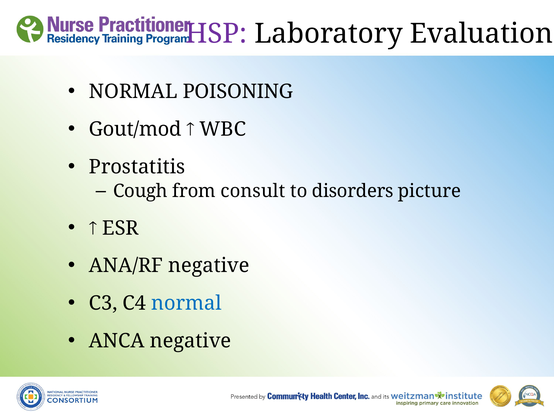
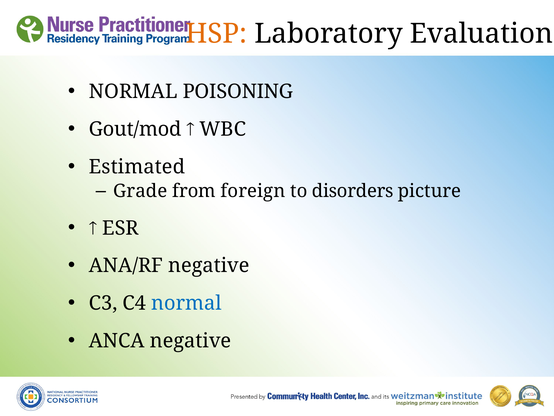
HSP colour: purple -> orange (216, 34)
Prostatitis: Prostatitis -> Estimated (137, 167)
Cough: Cough -> Grade (140, 191)
consult: consult -> foreign (253, 191)
